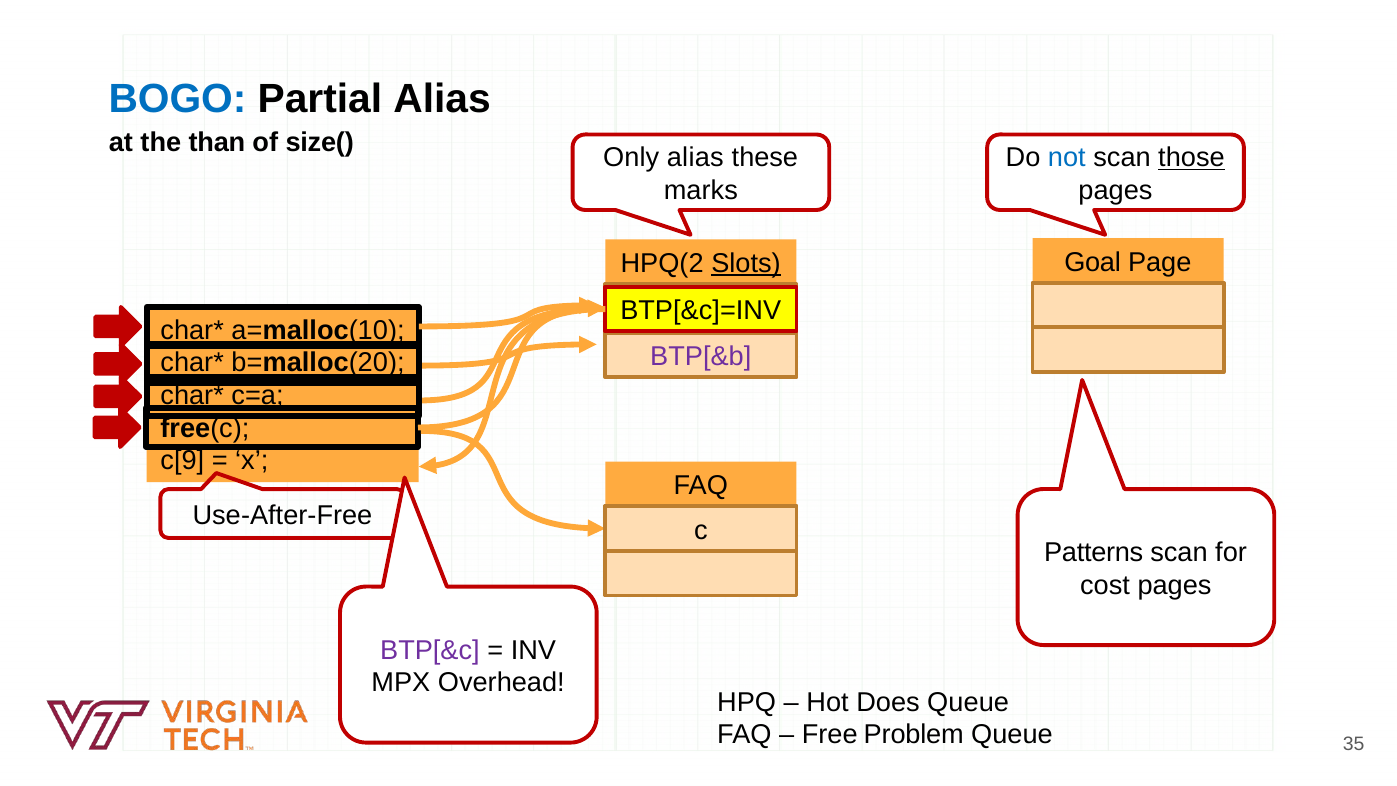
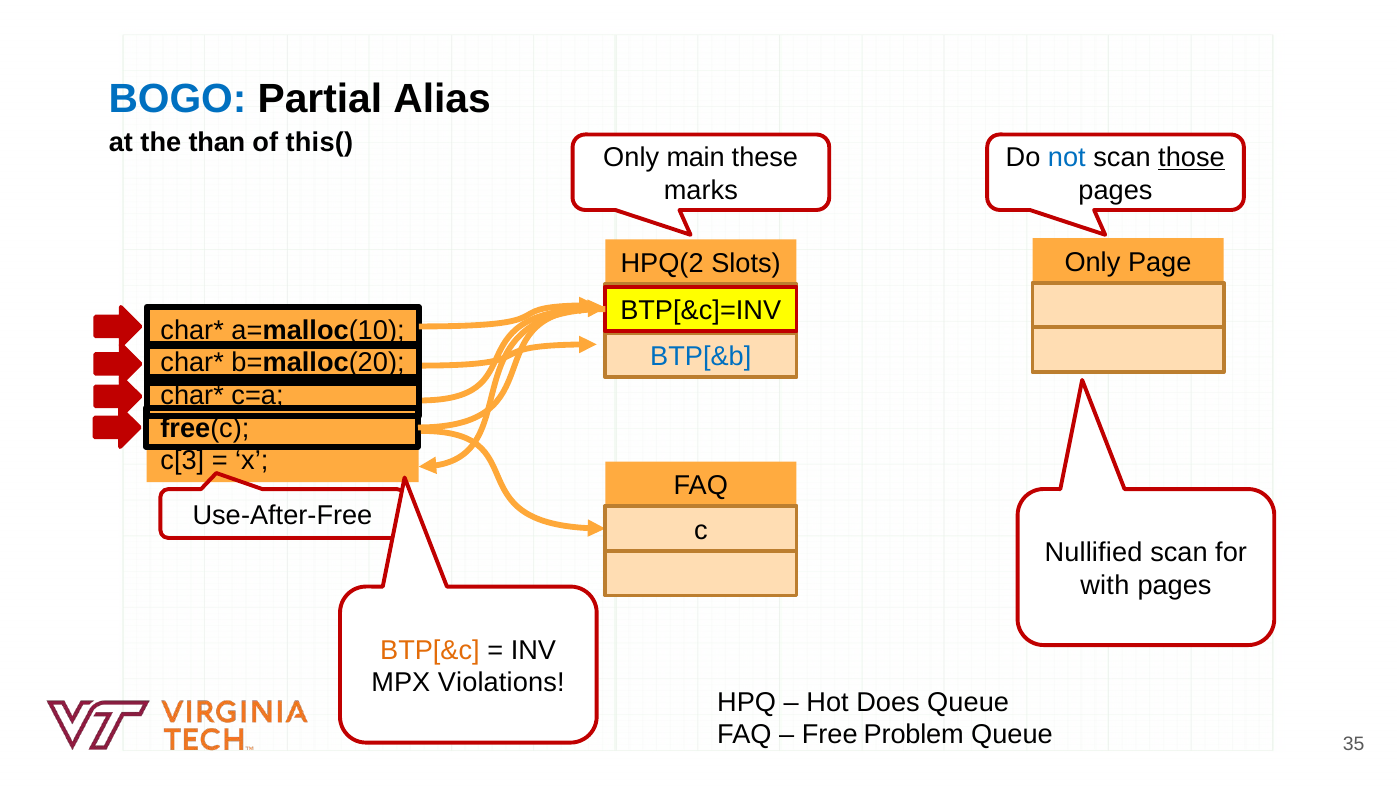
size(: size( -> this( (319, 142)
Only alias: alias -> main (696, 158)
Goal: Goal -> Only (1092, 262)
Slots underline: present -> none (746, 263)
BTP[&b colour: purple -> blue (701, 357)
c[9: c[9 -> c[3 (182, 461)
Patterns: Patterns -> Nullified (1093, 552)
cost: cost -> with (1105, 585)
BTP[&c colour: purple -> orange (430, 650)
Overhead: Overhead -> Violations (501, 683)
